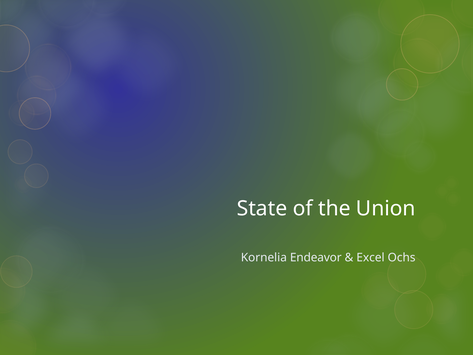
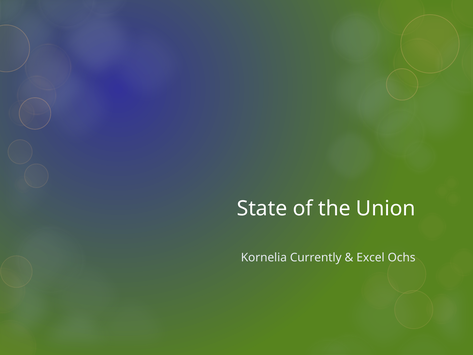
Endeavor: Endeavor -> Currently (316, 257)
